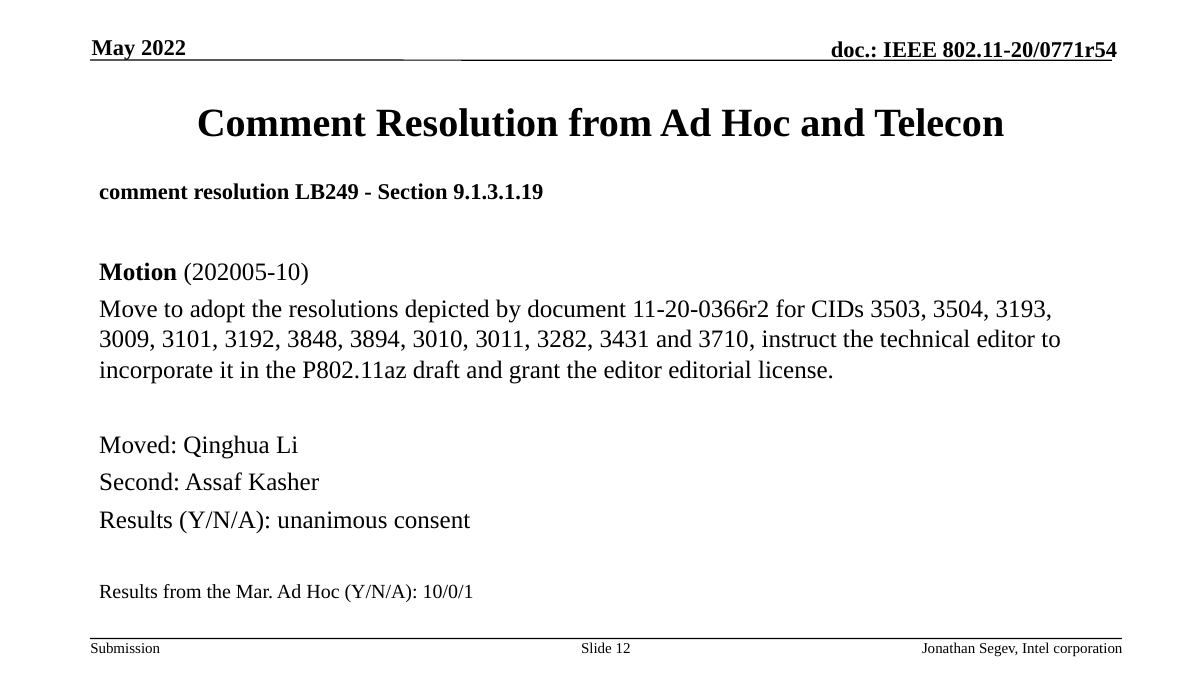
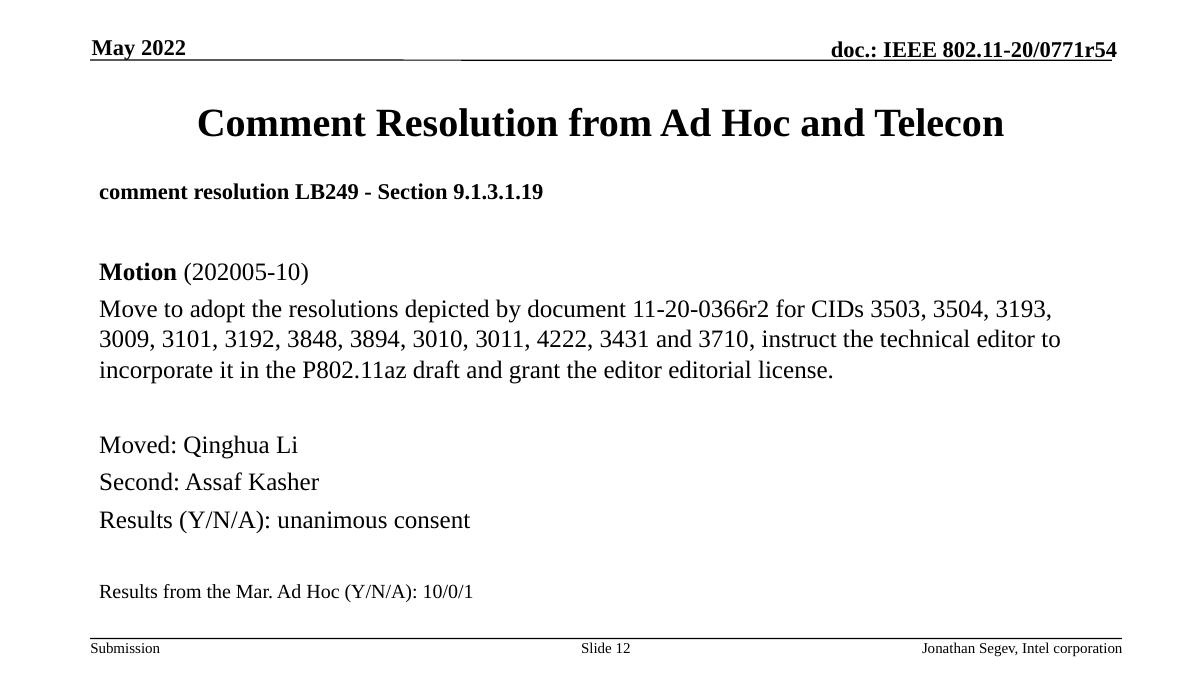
3282: 3282 -> 4222 (565, 340)
